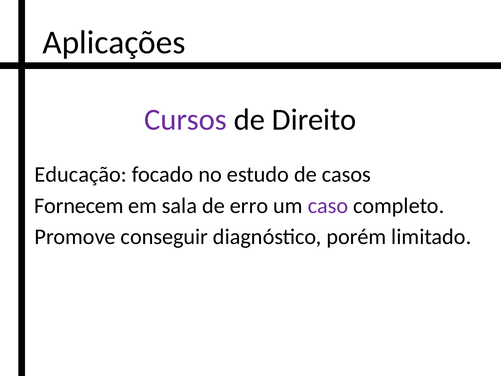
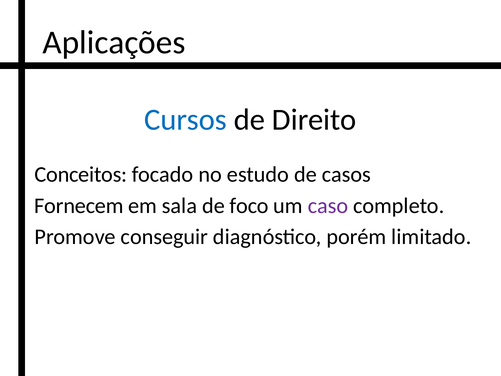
Cursos colour: purple -> blue (186, 120)
Educação: Educação -> Conceitos (81, 174)
erro: erro -> foco (249, 206)
